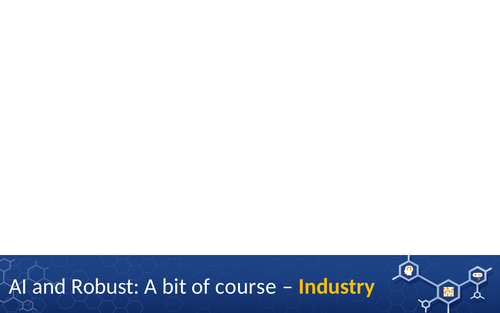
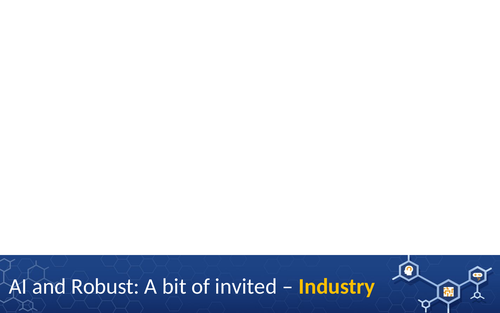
course: course -> invited (246, 286)
